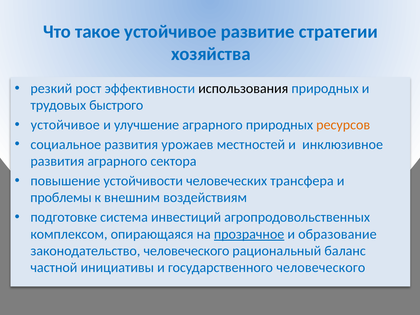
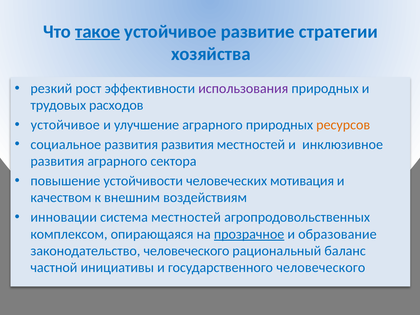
такое underline: none -> present (98, 32)
использования colour: black -> purple (243, 88)
быстрого: быстрого -> расходов (116, 105)
развития урожаев: урожаев -> развития (188, 144)
трансфера: трансфера -> мотивация (302, 181)
проблемы: проблемы -> качеством (61, 198)
подготовке: подготовке -> инновации (64, 217)
система инвестиций: инвестиций -> местностей (186, 217)
